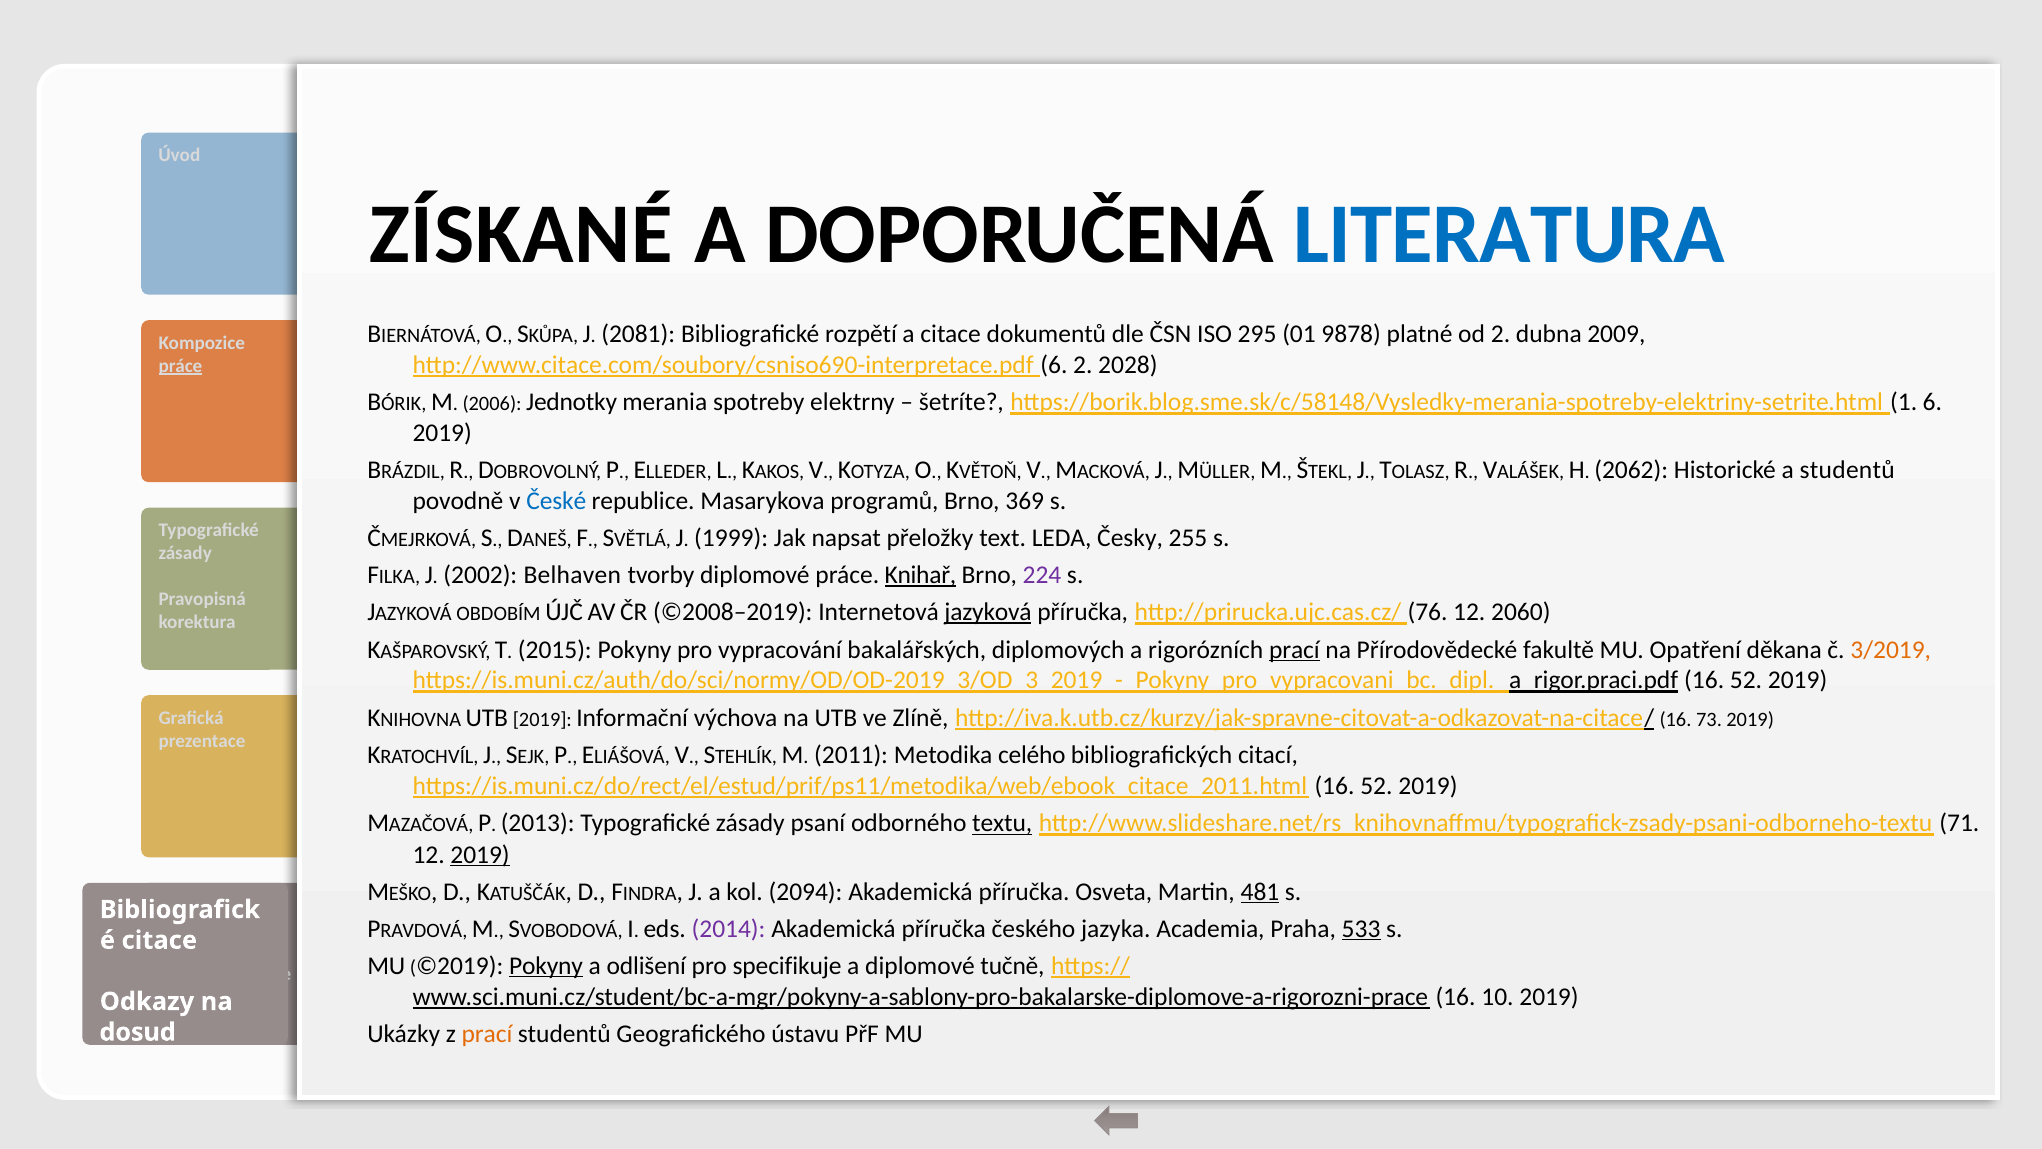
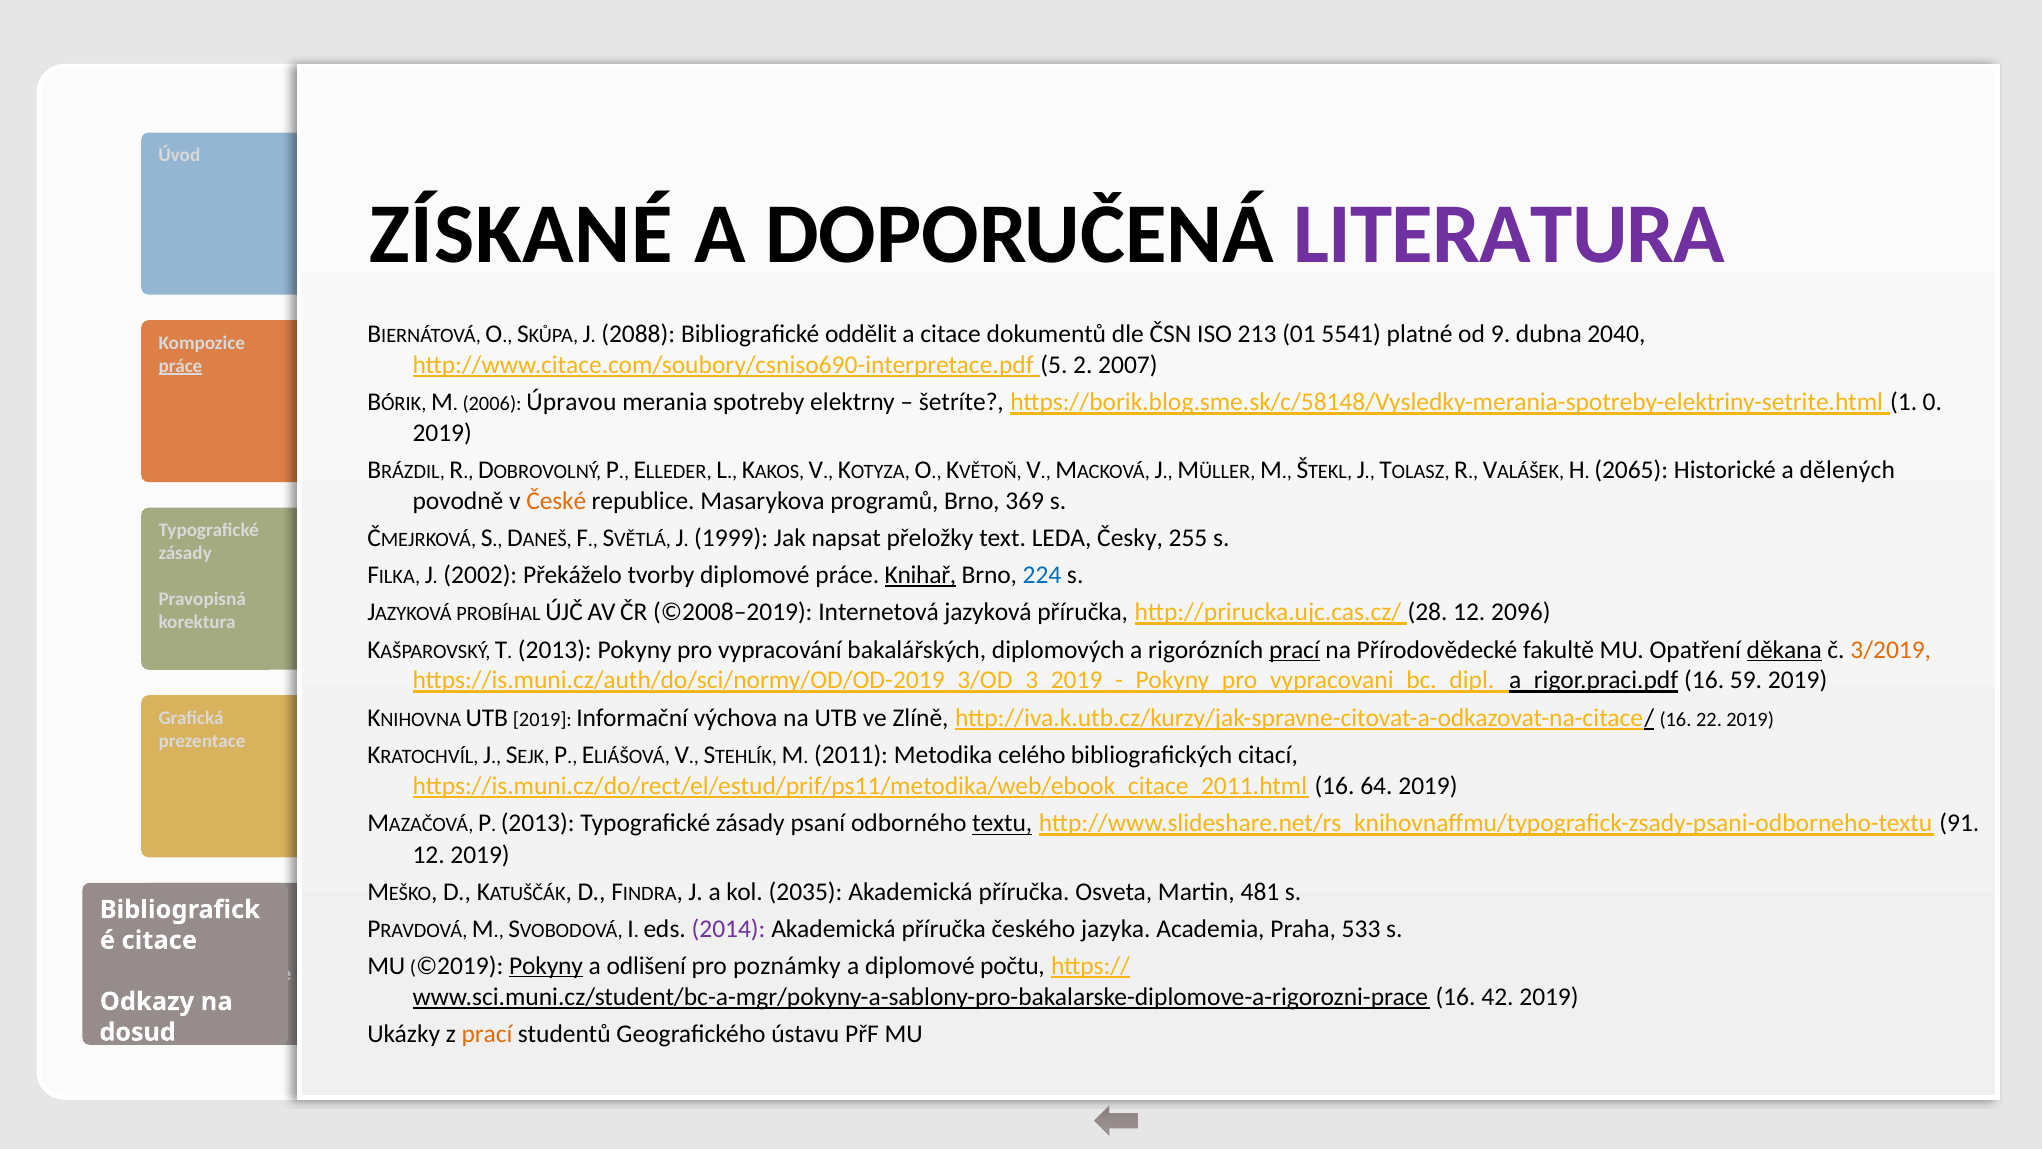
LITERATURA colour: blue -> purple (1509, 234)
2081: 2081 -> 2088 (638, 334)
rozpětí: rozpětí -> oddělit (861, 334)
295: 295 -> 213 (1257, 334)
9878: 9878 -> 5541 (1351, 334)
od 2: 2 -> 9 (1501, 334)
2009: 2009 -> 2040 (1616, 334)
http://www.citace.com/soubory/csniso690-interpretace.pdf 6: 6 -> 5 (1054, 365)
2028: 2028 -> 2007 (1128, 365)
Jednotky: Jednotky -> Úpravou (571, 402)
1 6: 6 -> 0 (1932, 402)
2062: 2062 -> 2065 (1631, 470)
a studentů: studentů -> dělených (1847, 470)
České colour: blue -> orange (556, 501)
Belhaven: Belhaven -> Překáželo (573, 575)
224 colour: purple -> blue (1042, 575)
OBDOBÍM: OBDOBÍM -> PROBÍHAL (499, 614)
jazyková underline: present -> none (988, 612)
76: 76 -> 28 (1428, 612)
2060: 2060 -> 2096 (1521, 612)
T 2015: 2015 -> 2013 (555, 649)
děkana underline: none -> present (1784, 649)
52: 52 -> 59 (1746, 680)
73: 73 -> 22 (1709, 719)
https://is.muni.cz/do/rect/el/estud/prif/ps11/metodika/web/ebook_citace_2011.html 16 52: 52 -> 64 (1376, 786)
71: 71 -> 91 (1959, 823)
2019 underline: present -> none (480, 854)
2094: 2094 -> 2035 (806, 891)
481 underline: present -> none (1260, 891)
533 underline: present -> none (1361, 928)
specifikuje: specifikuje -> poznámky (787, 965)
tučně: tučně -> počtu (1013, 965)
10: 10 -> 42 (1497, 997)
